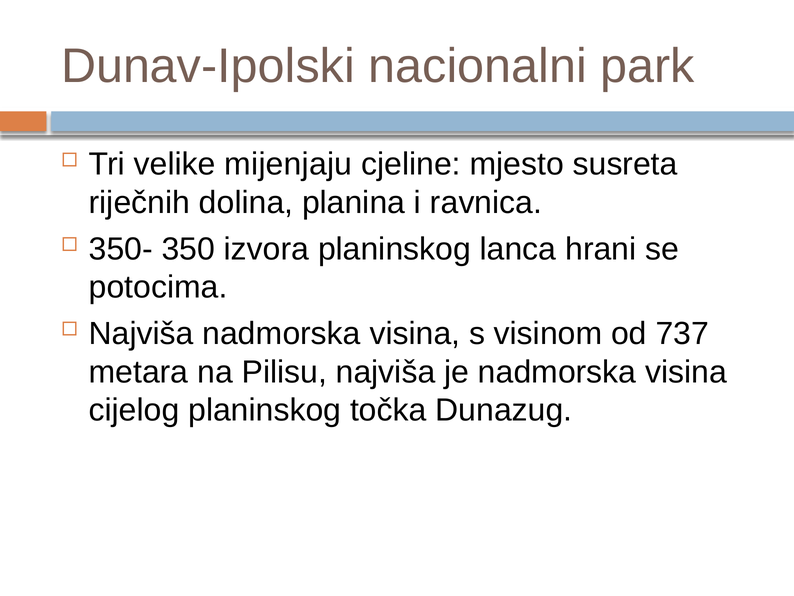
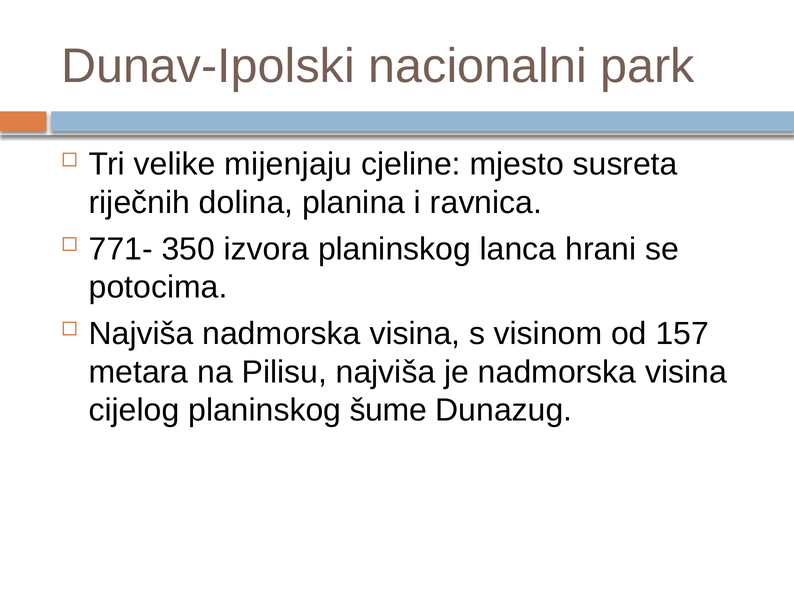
350-: 350- -> 771- (121, 249)
737: 737 -> 157 (682, 333)
točka: točka -> šume (388, 410)
